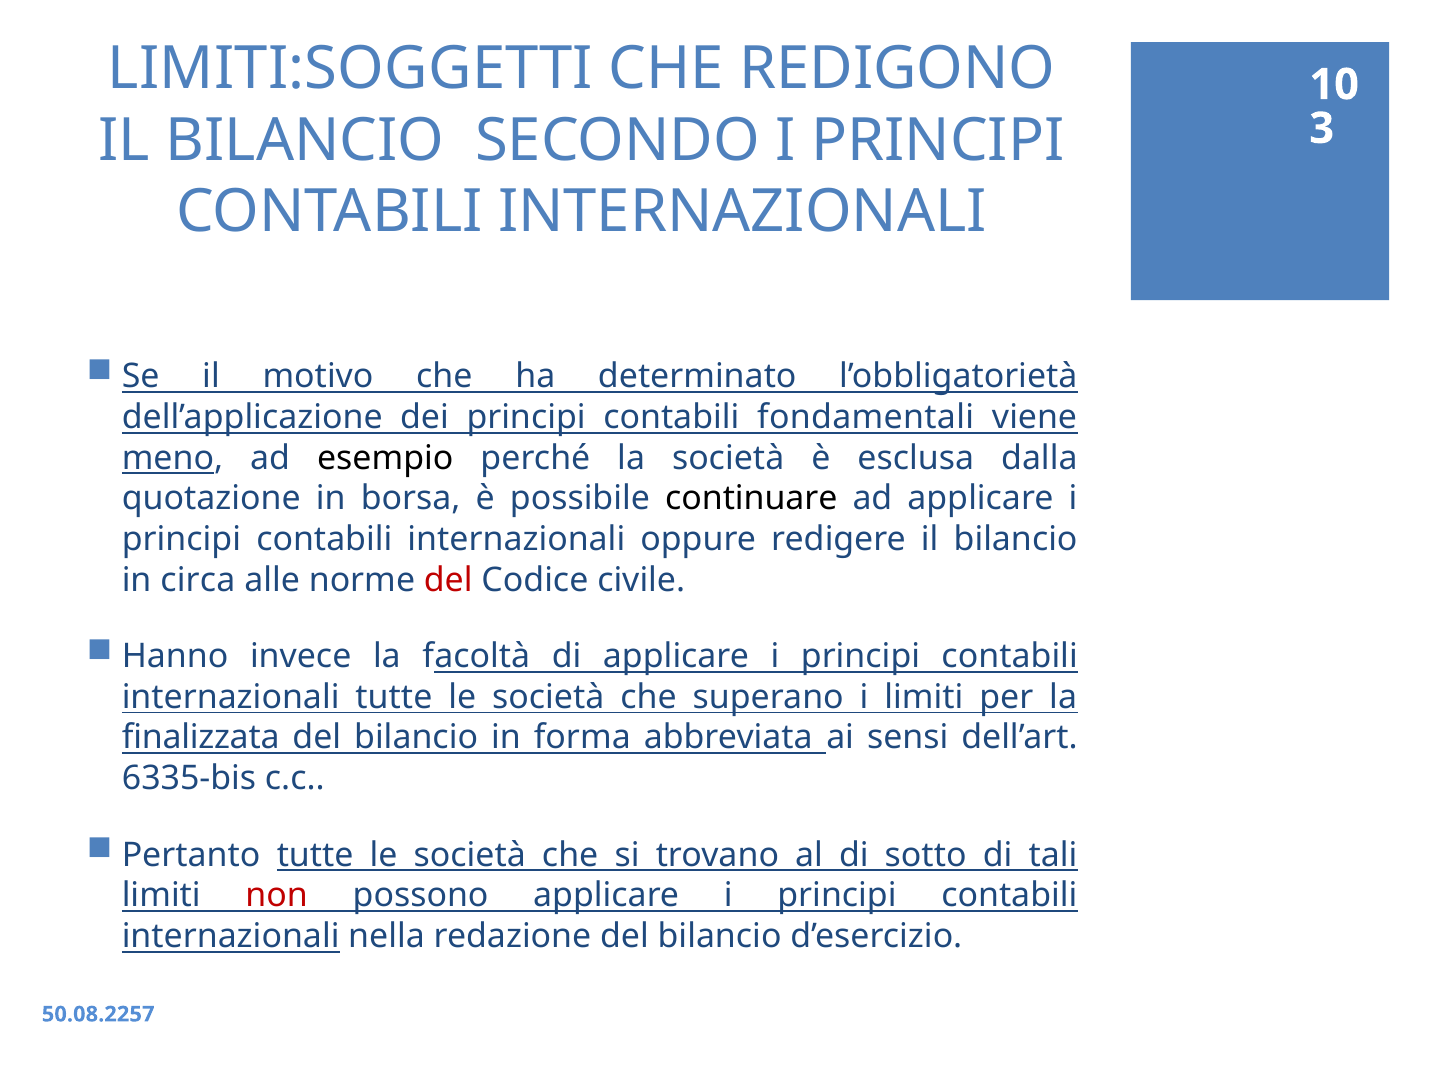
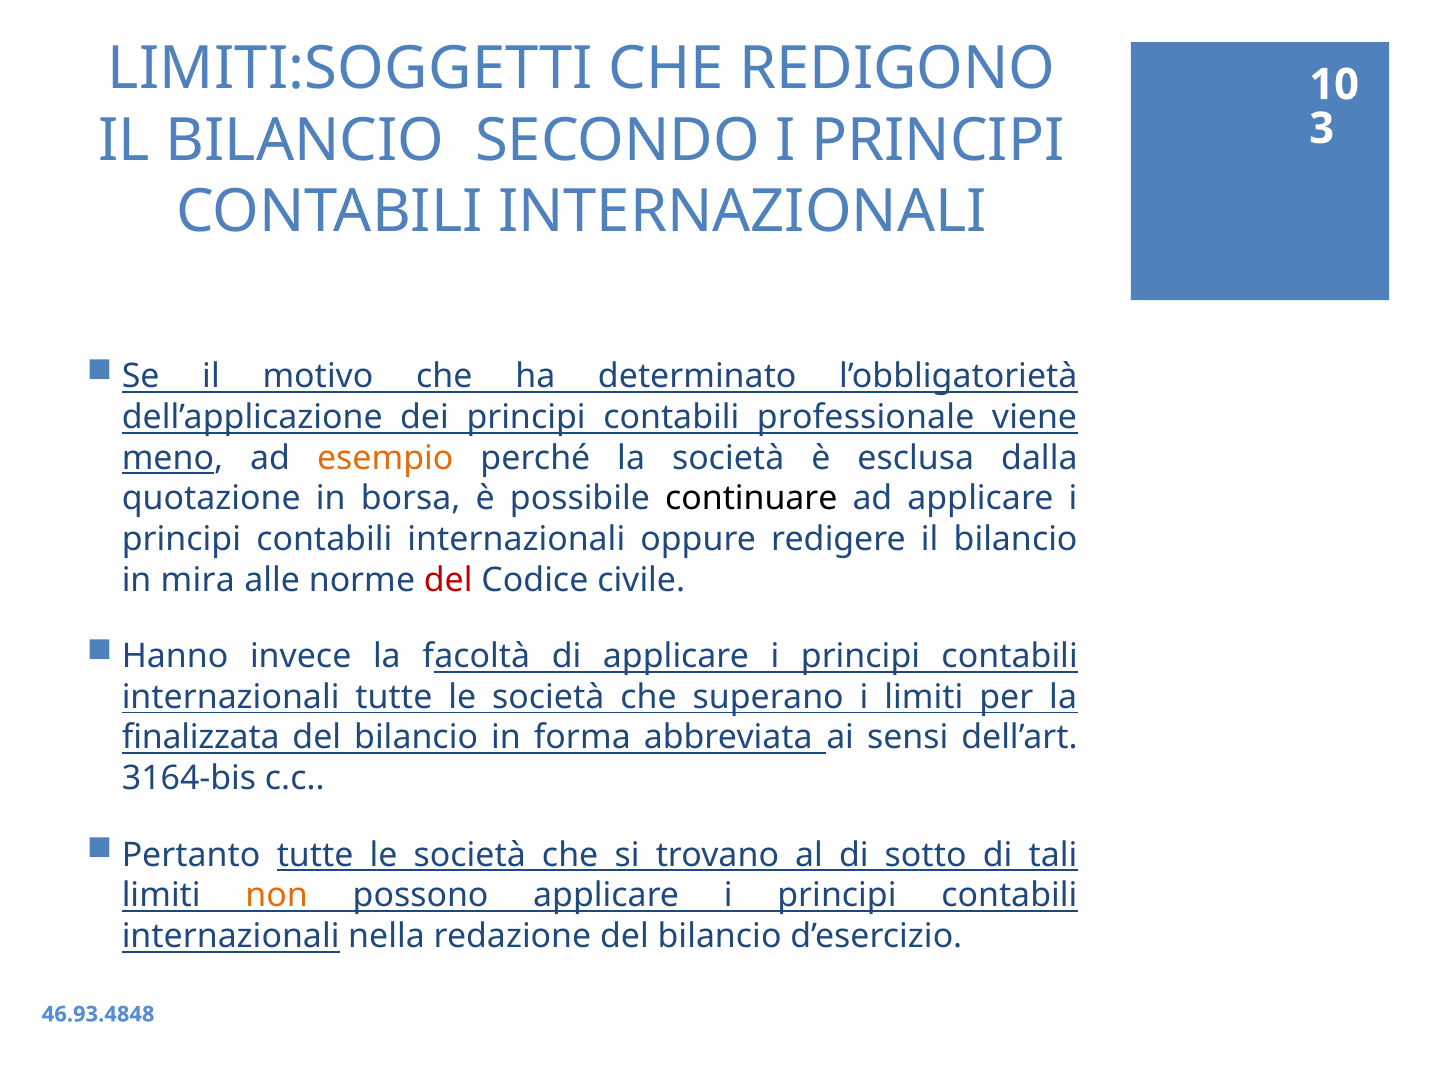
fondamentali: fondamentali -> professionale (866, 417)
esempio colour: black -> orange (385, 458)
circa: circa -> mira (198, 580)
6335-bis: 6335-bis -> 3164-bis (189, 778)
non colour: red -> orange (277, 895)
50.08.2257: 50.08.2257 -> 46.93.4848 (98, 1014)
